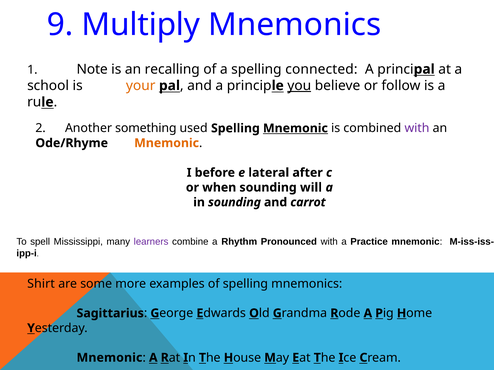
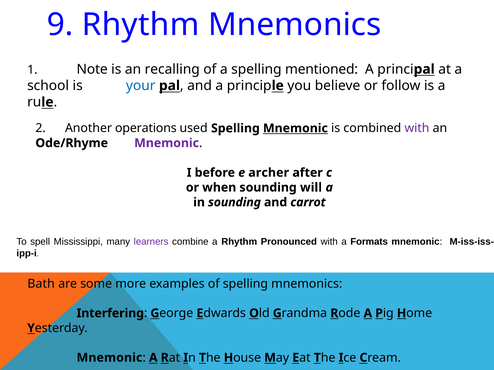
9 Multiply: Multiply -> Rhythm (141, 25)
connected: connected -> mentioned (322, 69)
your colour: orange -> blue (141, 86)
you underline: present -> none (299, 86)
something: something -> operations (146, 128)
Mnemonic colour: orange -> purple (167, 143)
lateral: lateral -> archer (269, 173)
Practice: Practice -> Formats (369, 242)
Shirt: Shirt -> Bath (41, 284)
Sagittarius: Sagittarius -> Interfering (110, 314)
